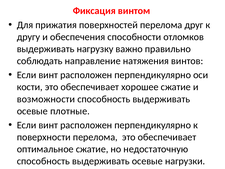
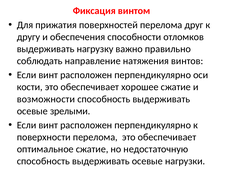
плотные: плотные -> зрелыми (70, 111)
